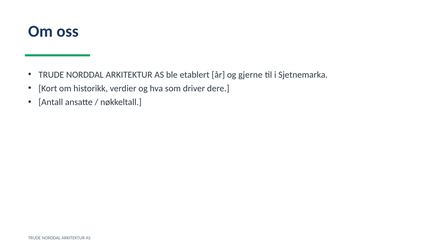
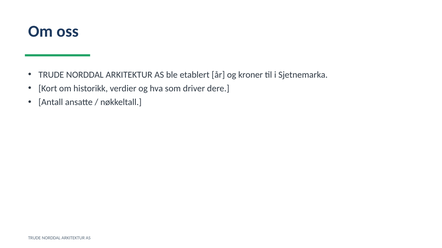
gjerne: gjerne -> kroner (251, 75)
